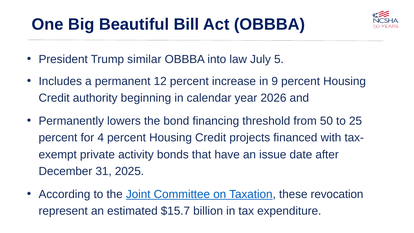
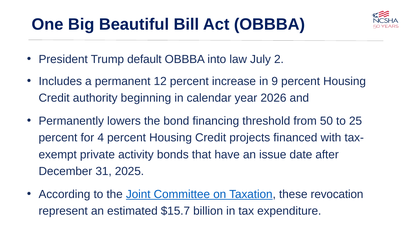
similar: similar -> default (144, 59)
5: 5 -> 2 (279, 59)
